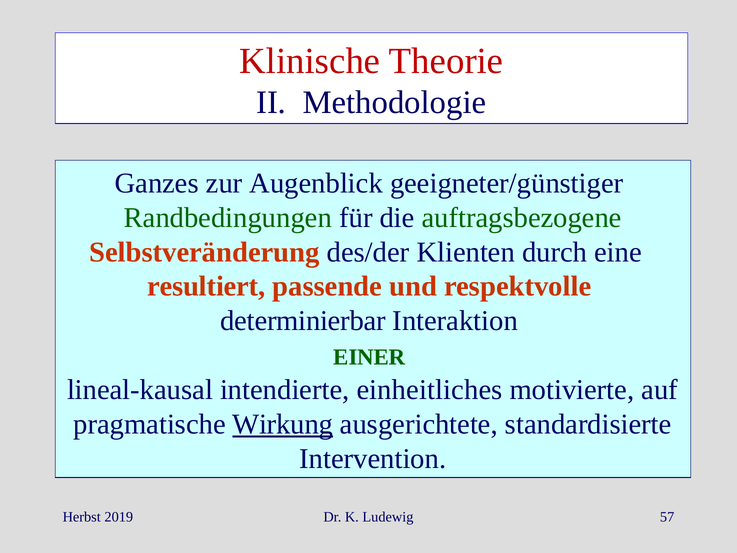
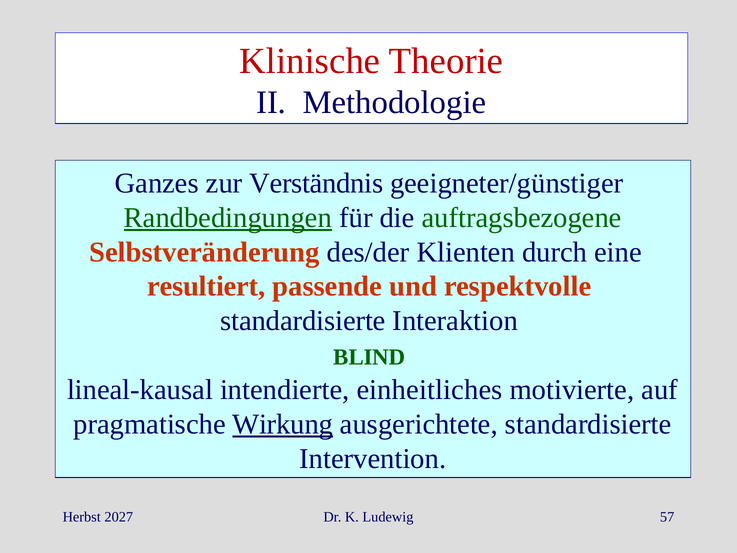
Augenblick: Augenblick -> Verständnis (316, 183)
Randbedingungen underline: none -> present (228, 218)
determinierbar: determinierbar -> standardisierte (303, 321)
EINER: EINER -> BLIND (369, 357)
2019: 2019 -> 2027 (119, 517)
